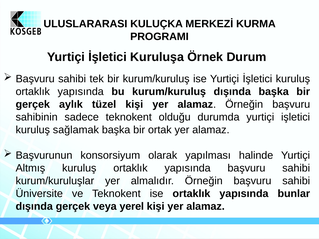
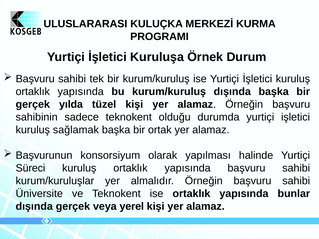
aylık: aylık -> yılda (71, 105)
Altmış: Altmış -> Süreci (30, 168)
